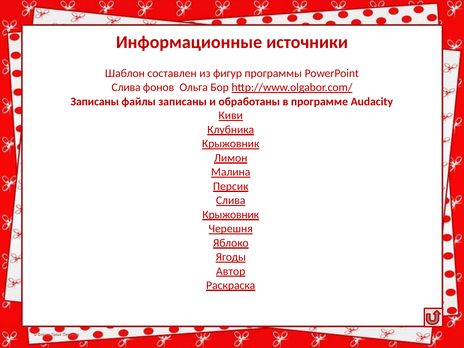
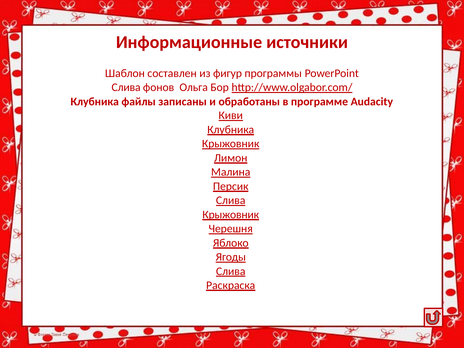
Записаны: Записаны -> Клубника (95, 102)
Автор: Автор -> Слива (231, 271)
